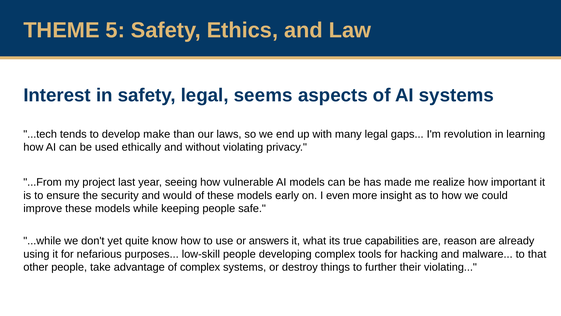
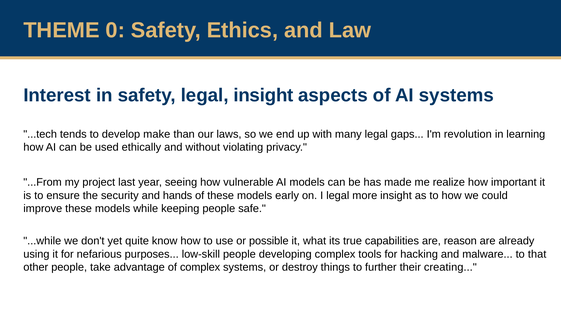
5: 5 -> 0 (115, 30)
legal seems: seems -> insight (263, 95)
would: would -> hands (178, 195)
I even: even -> legal (338, 195)
answers: answers -> possible (269, 241)
their violating: violating -> creating (450, 267)
